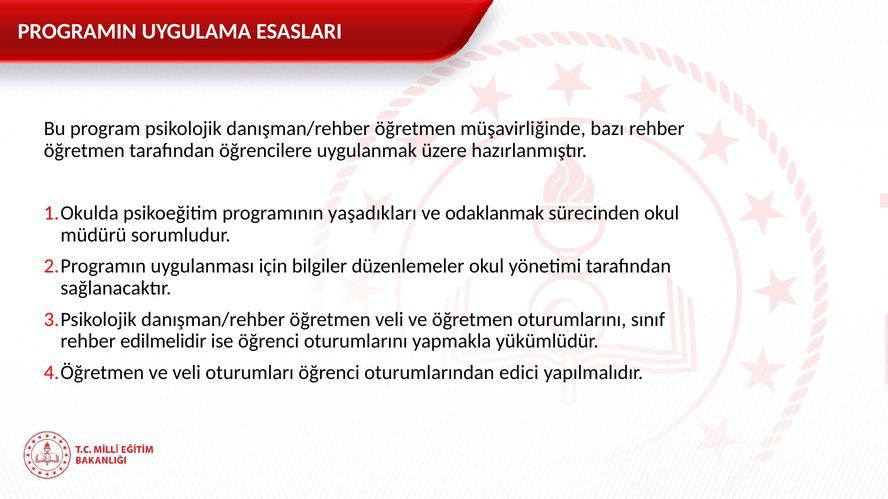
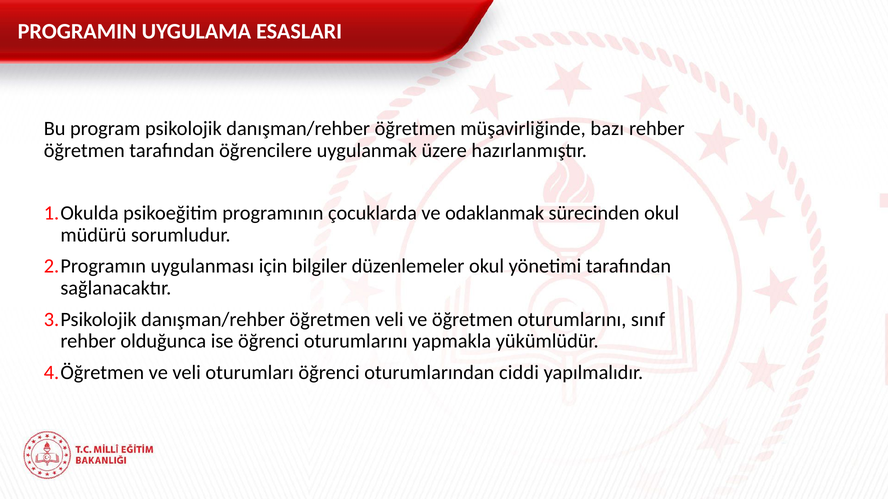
yaşadıkları: yaşadıkları -> çocuklarda (373, 213)
edilmelidir: edilmelidir -> olduğunca (163, 342)
edici: edici -> ciddi (519, 373)
